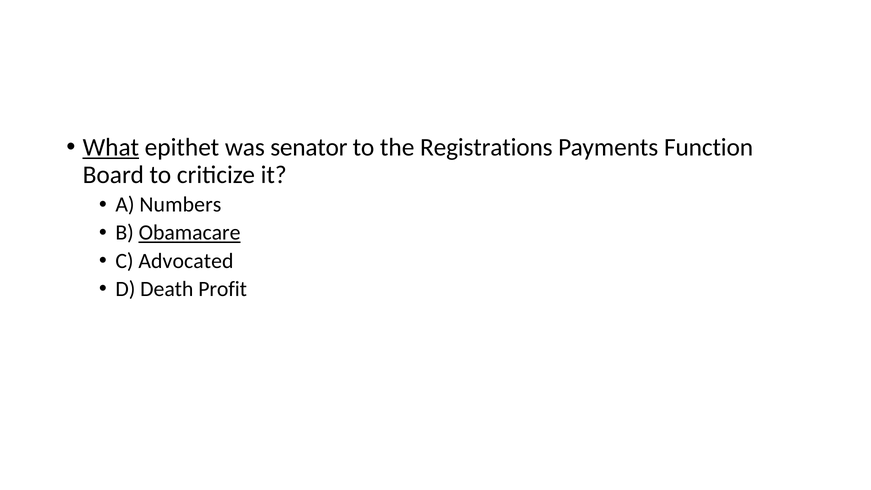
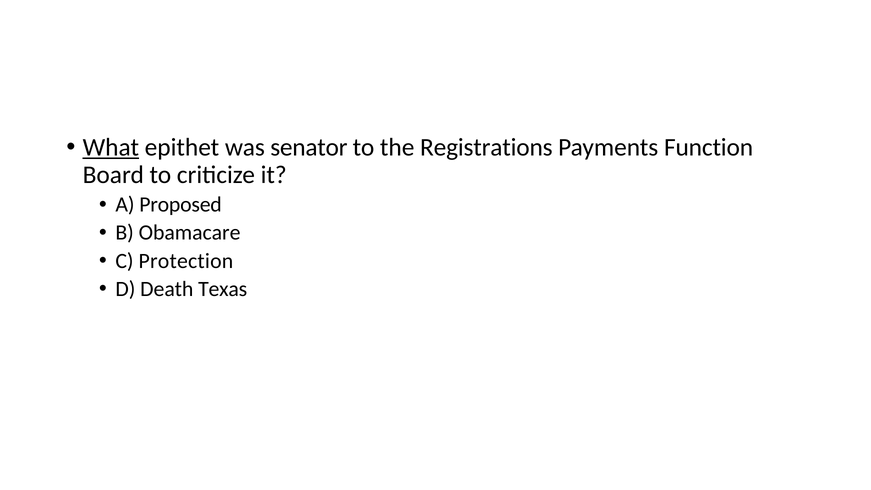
Numbers: Numbers -> Proposed (181, 205)
Obamacare underline: present -> none (190, 233)
Advocated: Advocated -> Protection (186, 261)
Profit: Profit -> Texas (223, 289)
